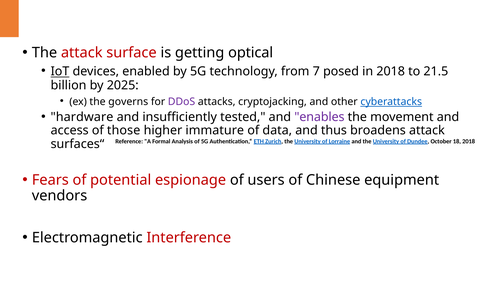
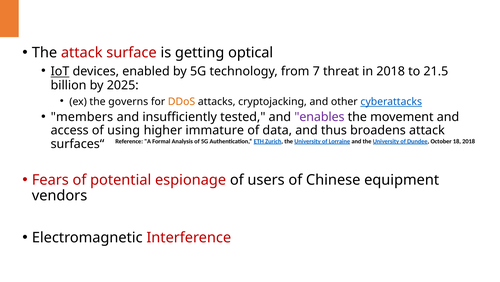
posed: posed -> threat (341, 71)
DDoS colour: purple -> orange (182, 101)
hardware: hardware -> members (82, 117)
those: those -> using (124, 130)
